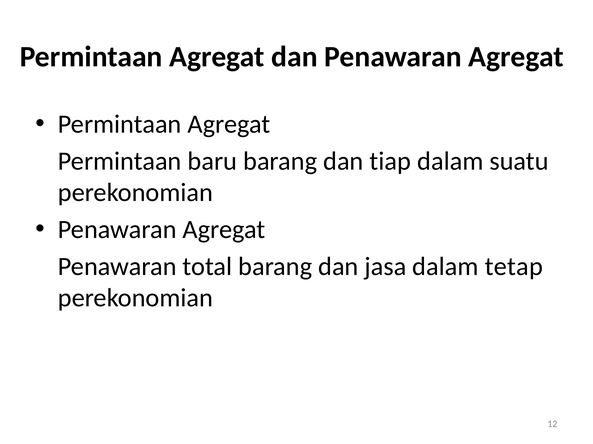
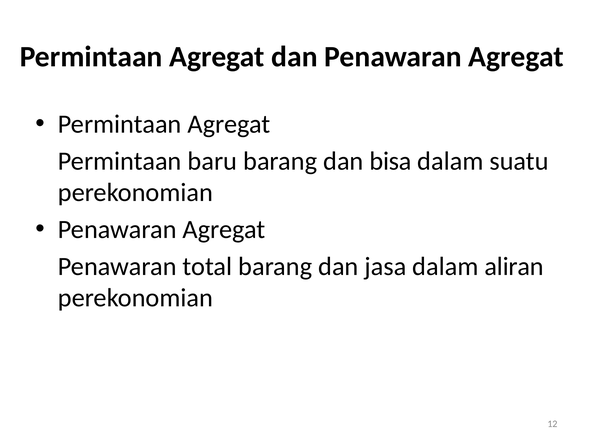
tiap: tiap -> bisa (390, 161)
tetap: tetap -> aliran (514, 267)
